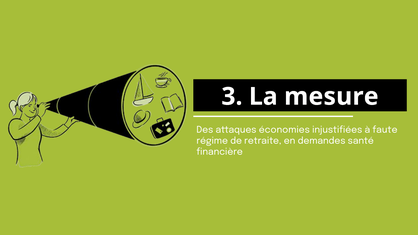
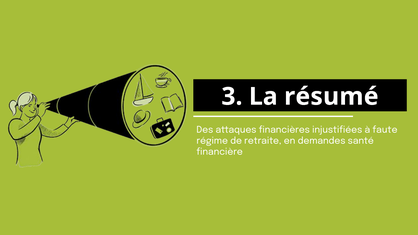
mesure: mesure -> résumé (331, 97)
économies: économies -> financières (284, 130)
